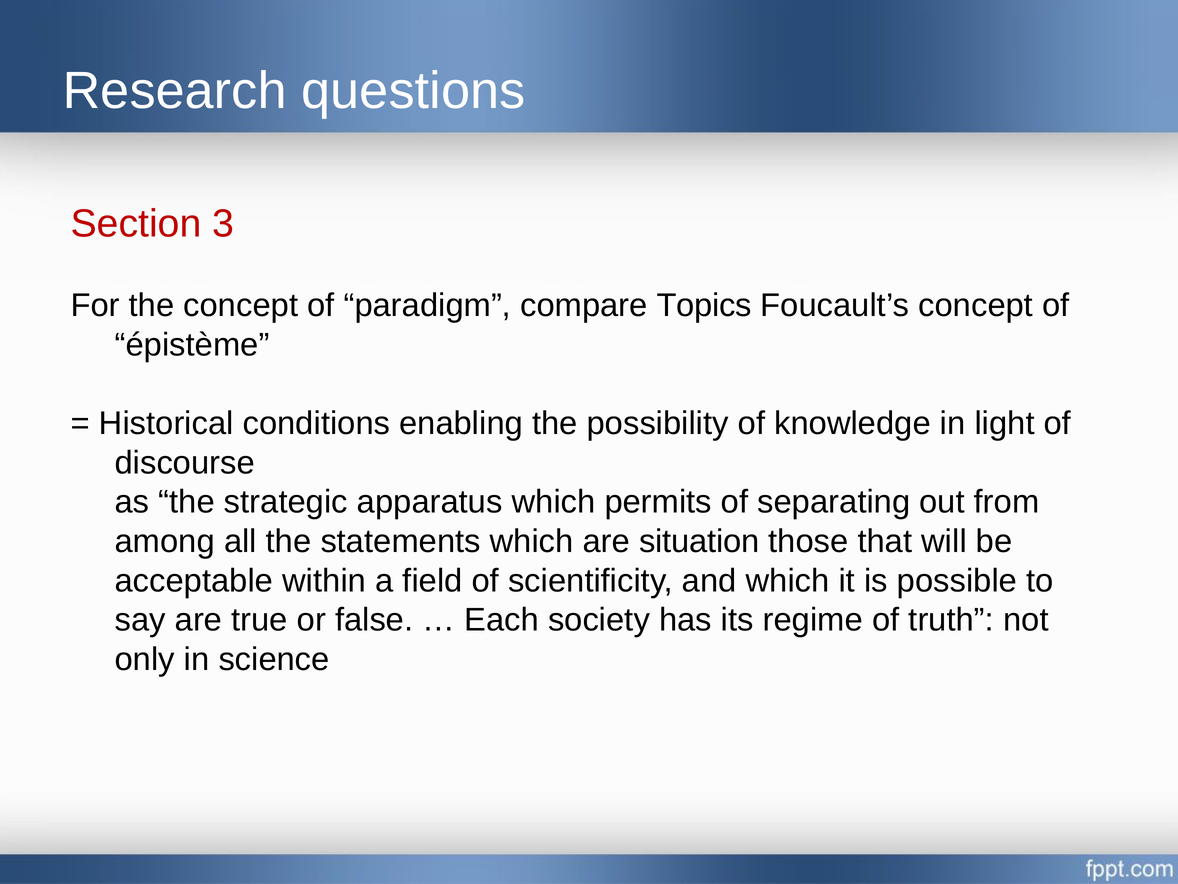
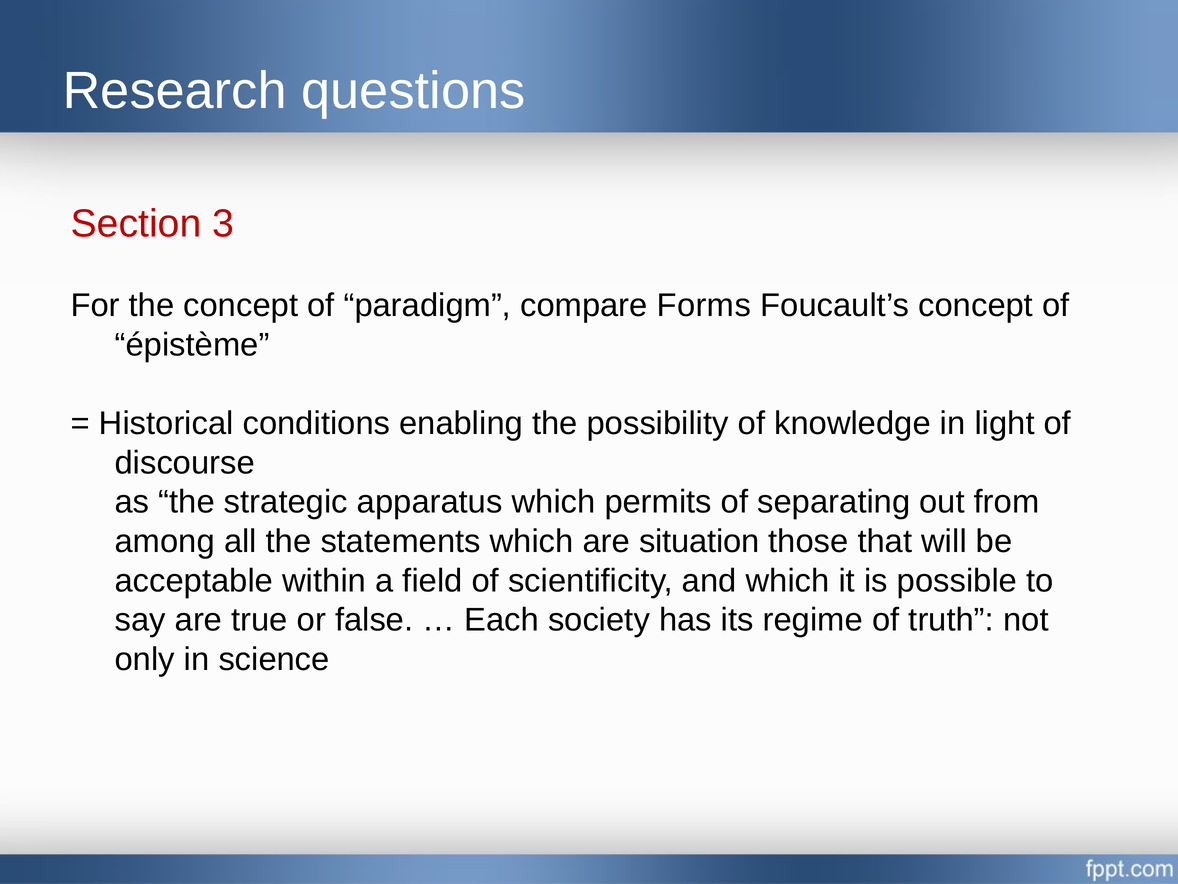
Topics: Topics -> Forms (704, 305)
